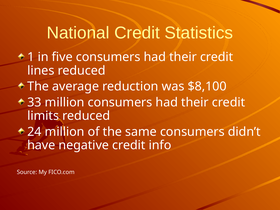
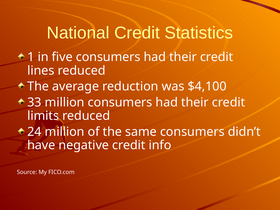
$8,100: $8,100 -> $4,100 (207, 86)
